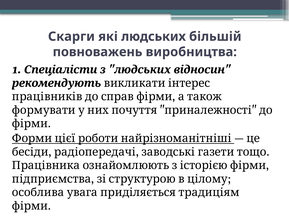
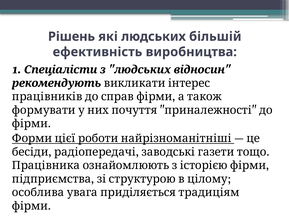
Скарги: Скарги -> Рішень (72, 36)
повноважень: повноважень -> ефективність (97, 52)
